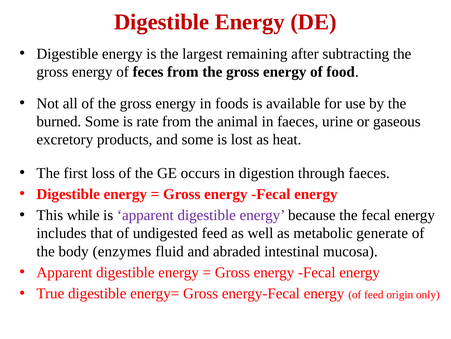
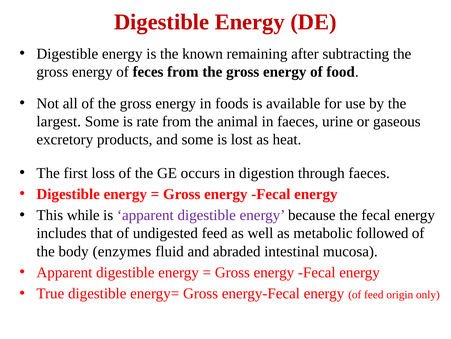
largest: largest -> known (203, 54)
burned: burned -> largest (59, 121)
generate: generate -> followed (382, 233)
